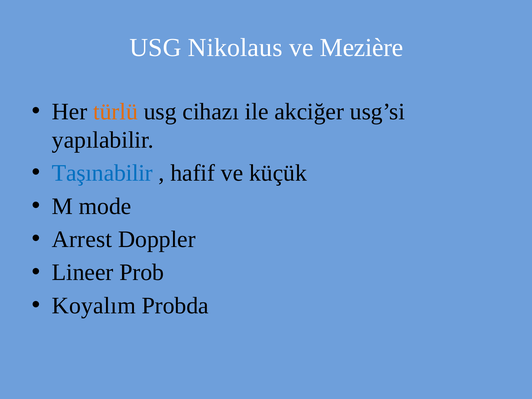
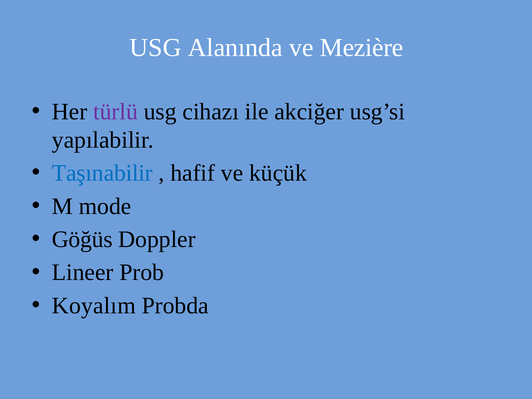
Nikolaus: Nikolaus -> Alanında (235, 48)
türlü colour: orange -> purple (115, 112)
Arrest: Arrest -> Göğüs (82, 239)
